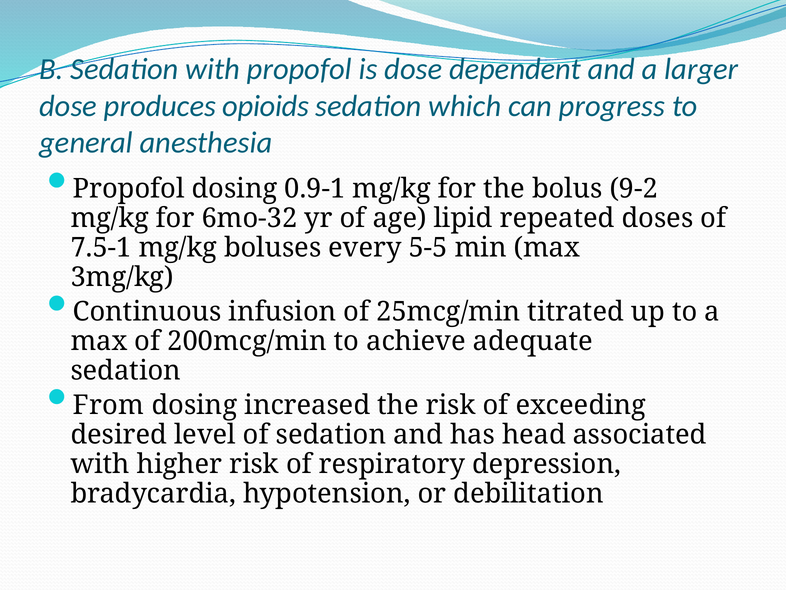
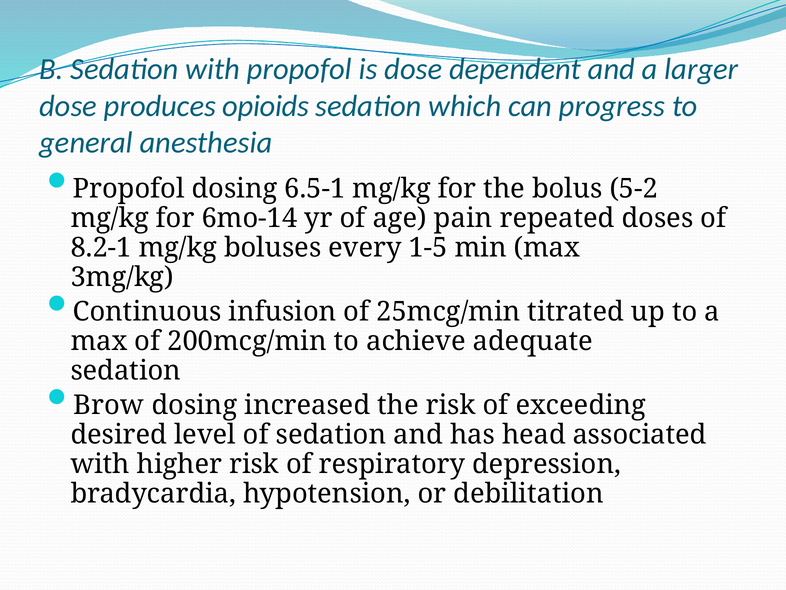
0.9-1: 0.9-1 -> 6.5-1 (315, 189)
9-2: 9-2 -> 5-2 (634, 189)
6mo-32: 6mo-32 -> 6mo-14 (249, 218)
lipid: lipid -> pain (463, 218)
7.5-1: 7.5-1 -> 8.2-1 (101, 247)
5-5: 5-5 -> 1-5 (428, 247)
From: From -> Brow (109, 405)
